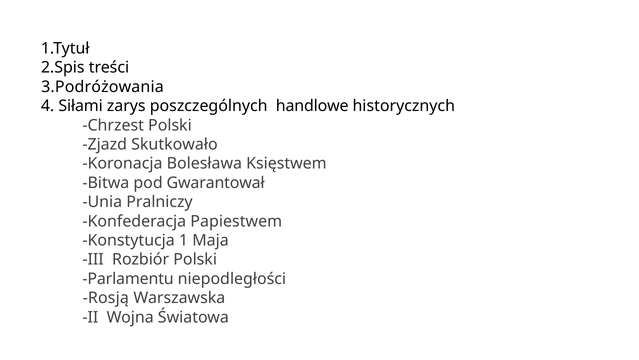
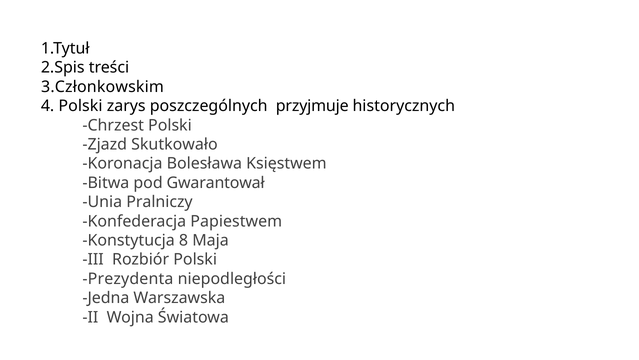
3.Podróżowania: 3.Podróżowania -> 3.Członkowskim (102, 87)
4 Siłami: Siłami -> Polski (80, 106)
handlowe: handlowe -> przyjmuje (312, 106)
1: 1 -> 8 (184, 240)
Parlamentu: Parlamentu -> Prezydenta (128, 278)
Rosją: Rosją -> Jedna (106, 298)
